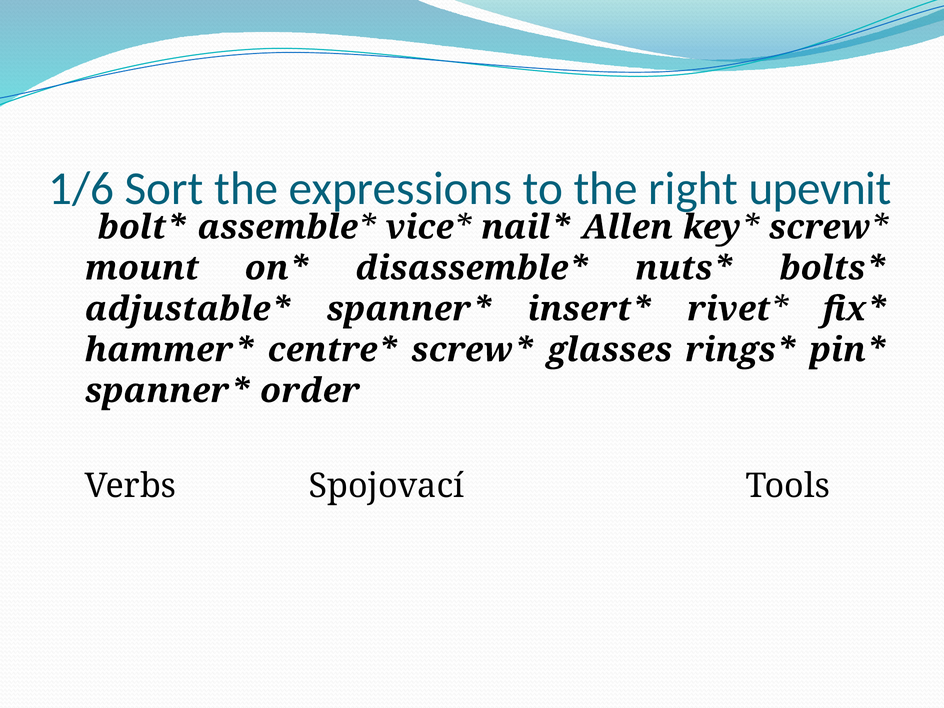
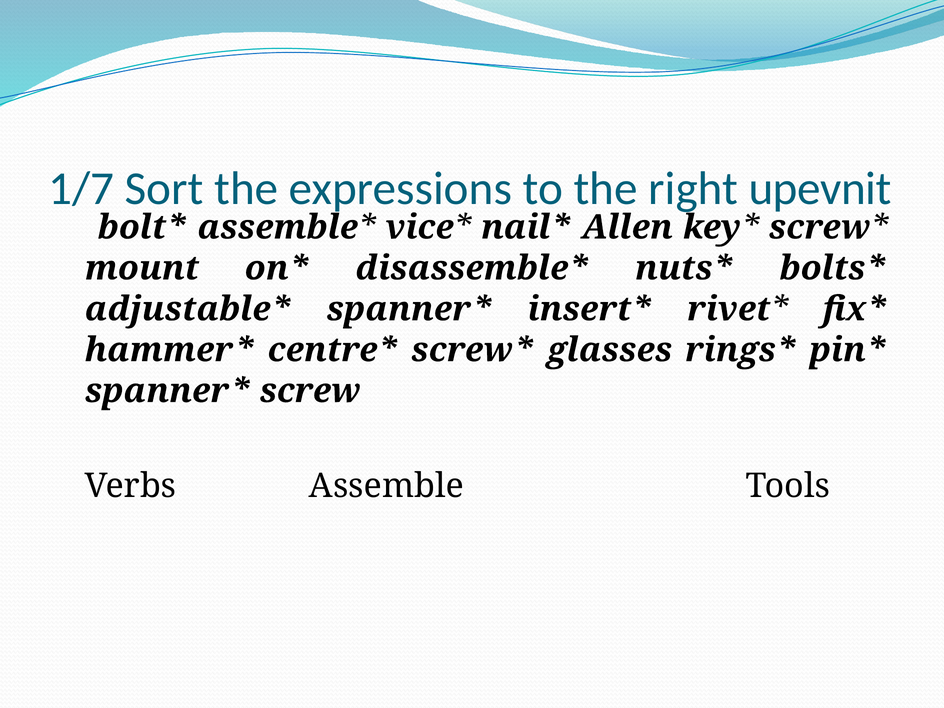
1/6: 1/6 -> 1/7 (81, 189)
order: order -> screw (310, 391)
Spojovací: Spojovací -> Assemble (387, 486)
